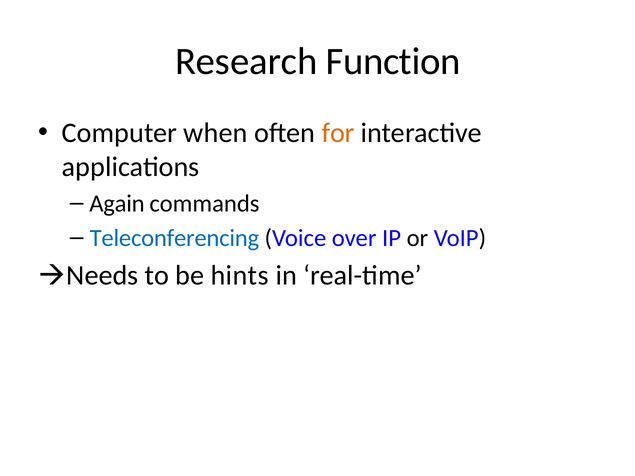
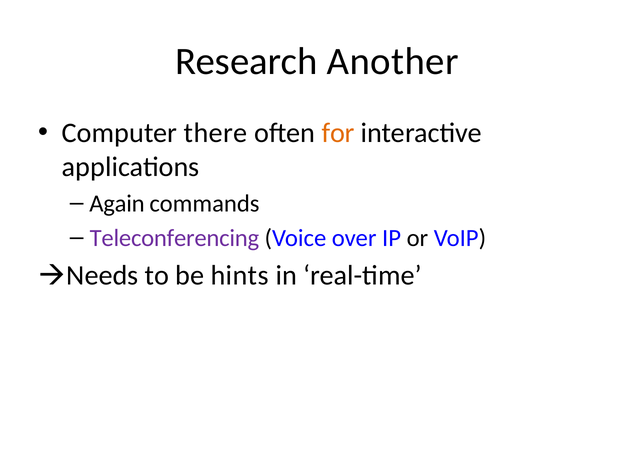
Function: Function -> Another (393, 61)
when: when -> there (216, 133)
Teleconferencing colour: blue -> purple (174, 238)
